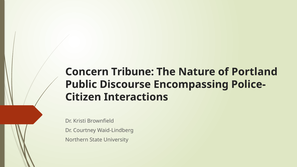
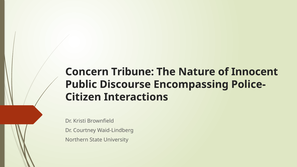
Portland: Portland -> Innocent (255, 72)
